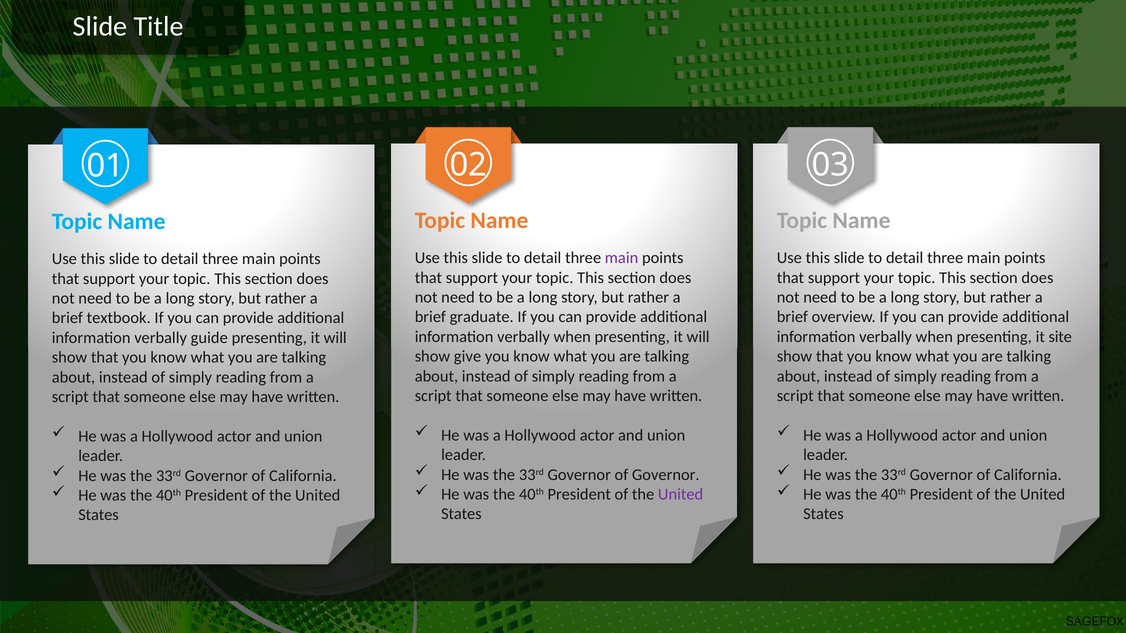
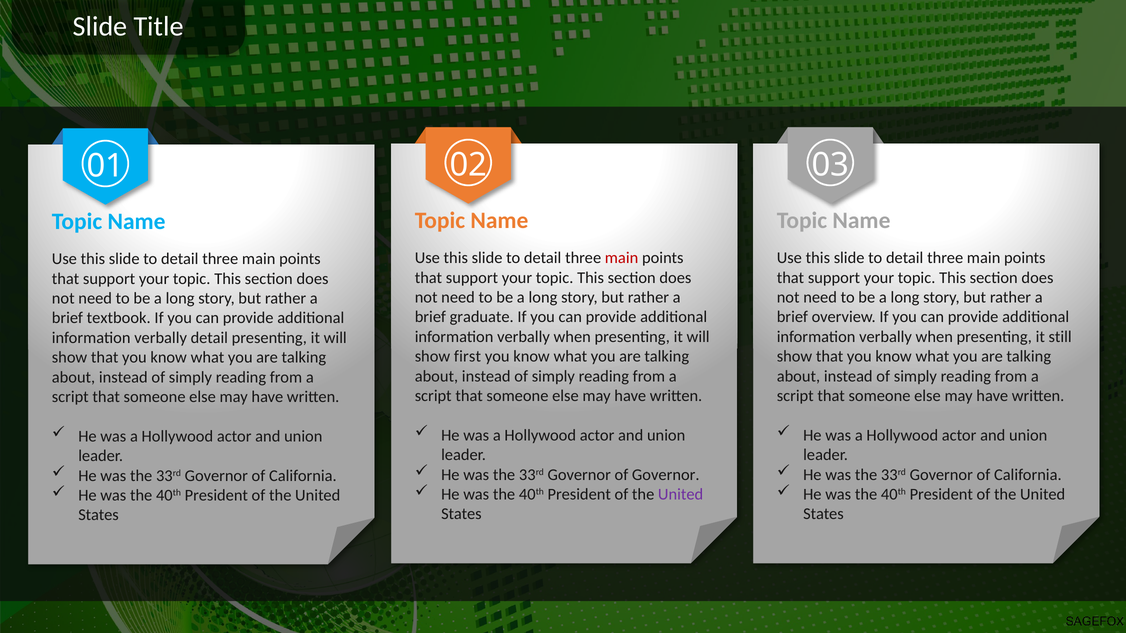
main colour: purple -> red (622, 258)
site: site -> still (1060, 337)
verbally guide: guide -> detail (209, 338)
give: give -> first (467, 357)
